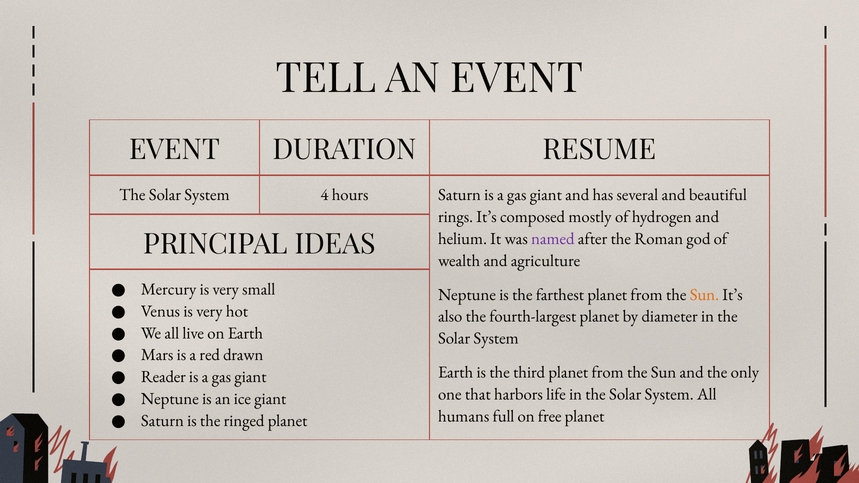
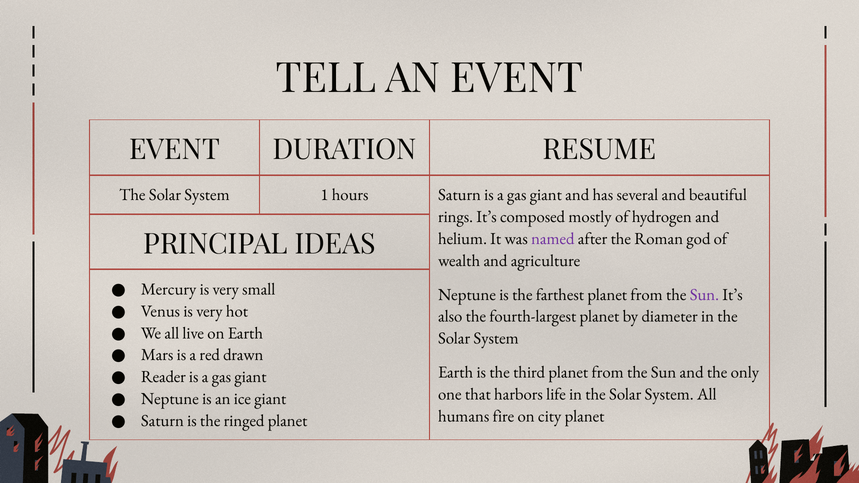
4: 4 -> 1 (324, 195)
Sun colour: orange -> purple (704, 295)
full: full -> fire (503, 416)
free: free -> city (550, 416)
